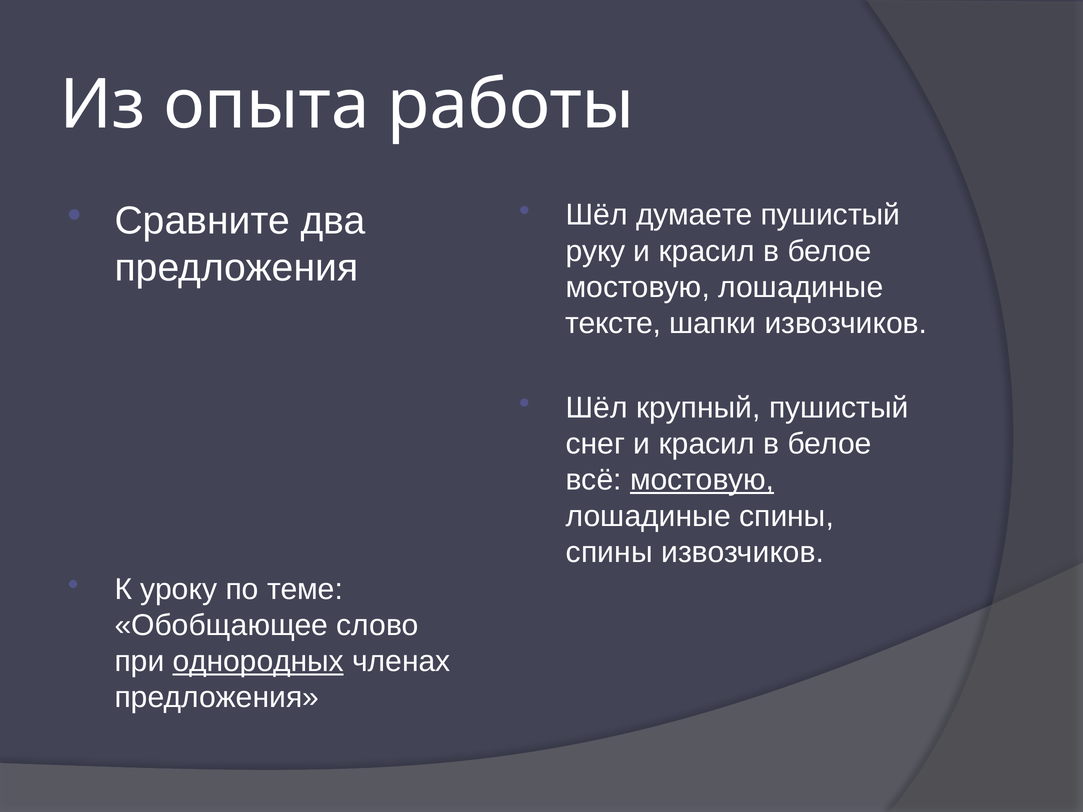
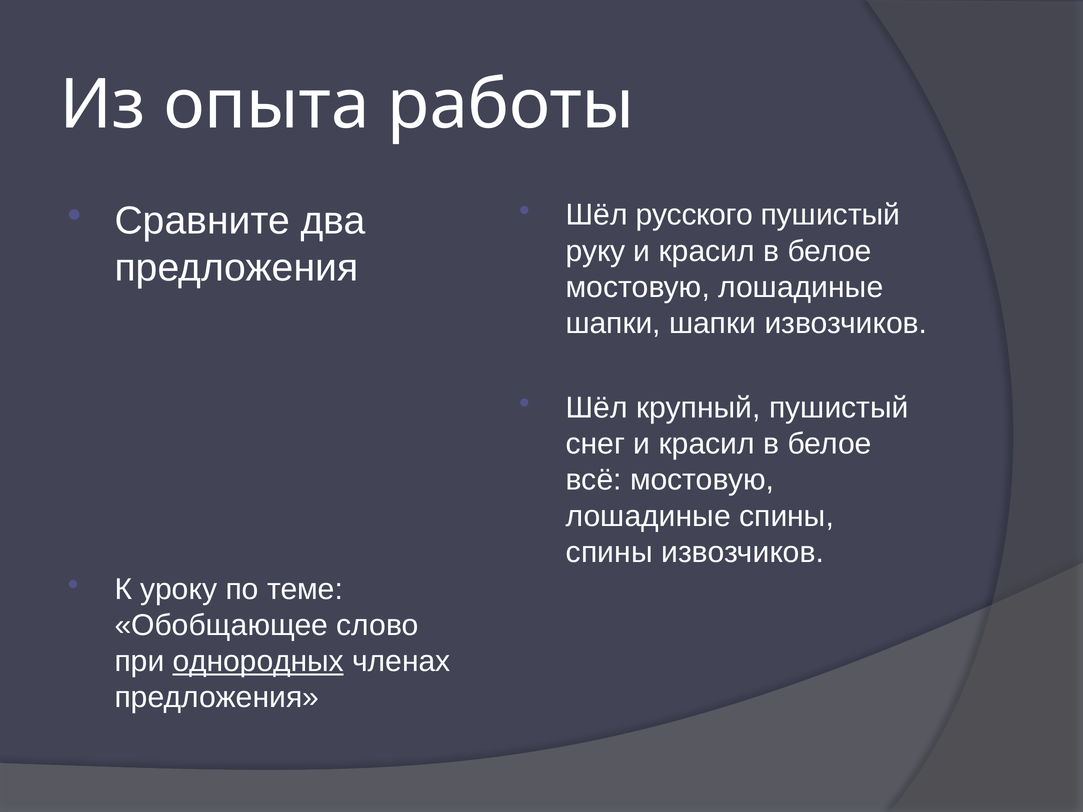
думаете: думаете -> русского (694, 215)
тексте: тексте -> шапки (613, 324)
мостовую underline: present -> none (702, 480)
